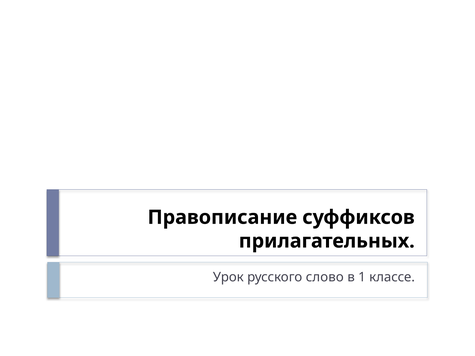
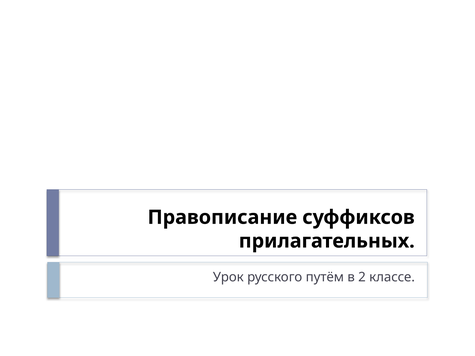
слово: слово -> путём (325, 277)
1: 1 -> 2 (362, 277)
